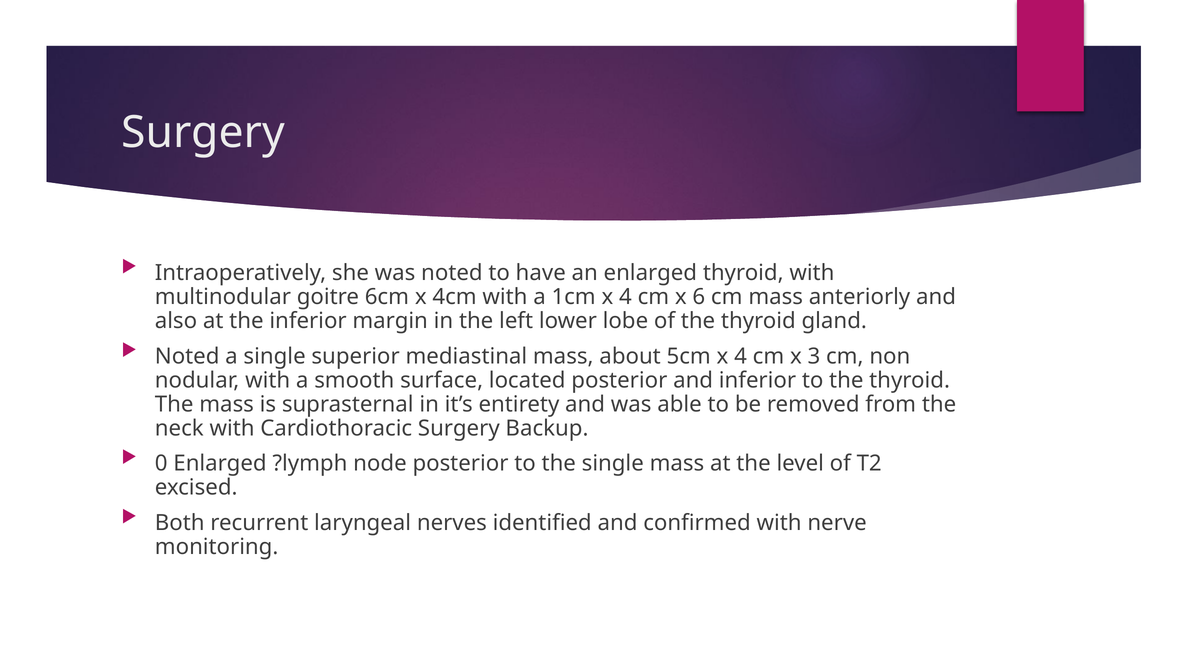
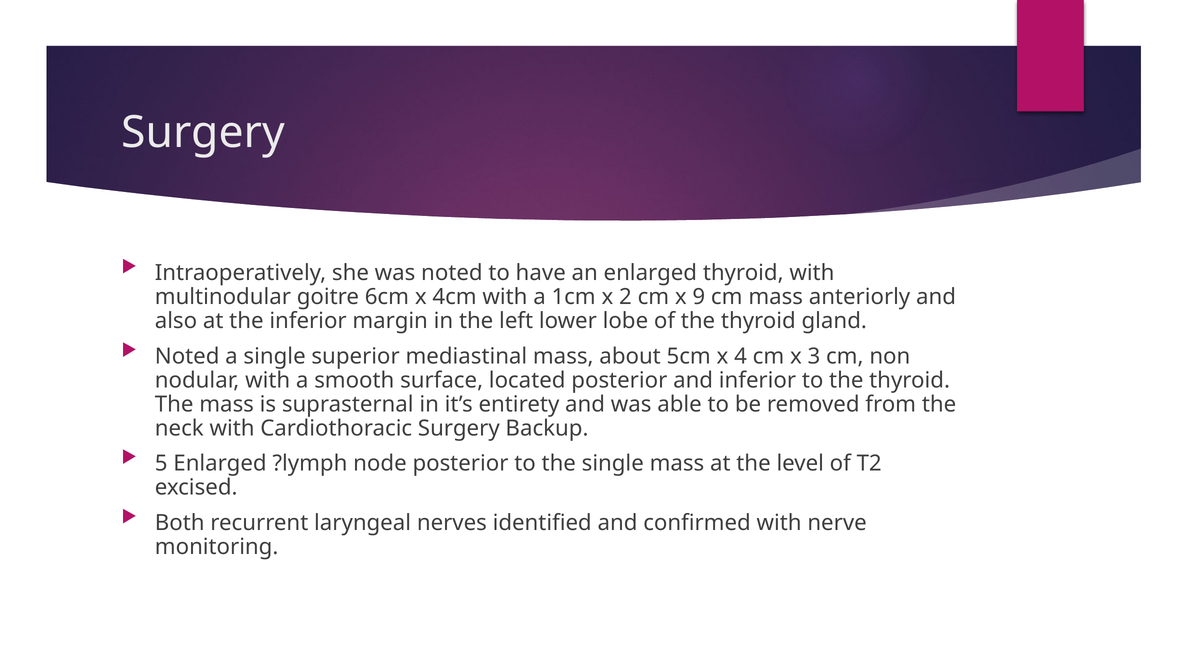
1cm x 4: 4 -> 2 (625, 297)
6: 6 -> 9 (699, 297)
0: 0 -> 5 (161, 464)
